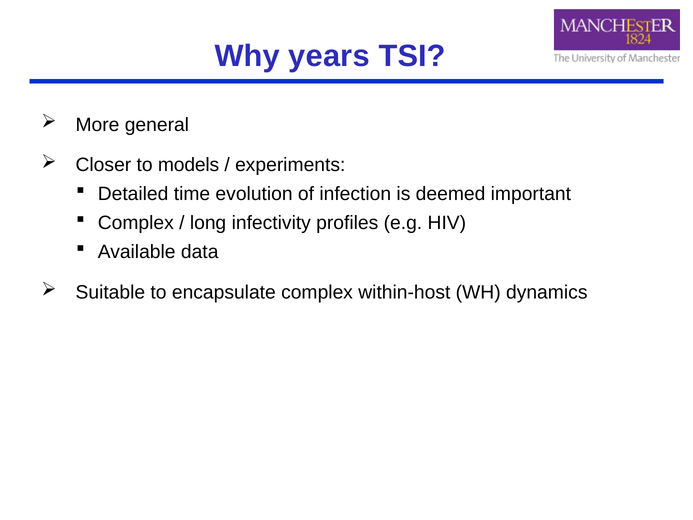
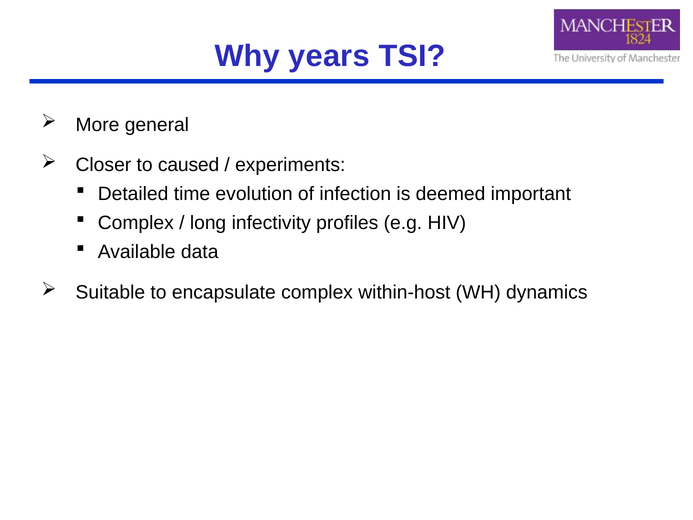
models: models -> caused (189, 165)
